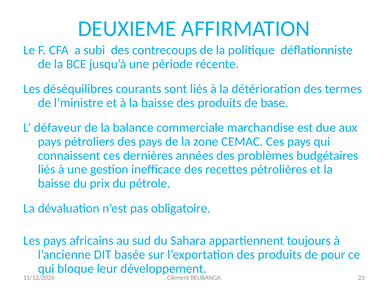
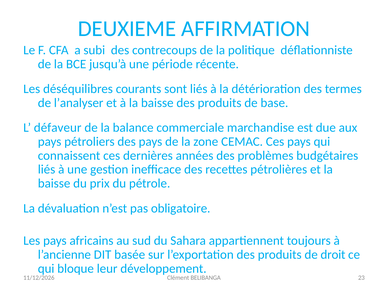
l’ministre: l’ministre -> l’analyser (79, 103)
pour: pour -> droit (333, 255)
